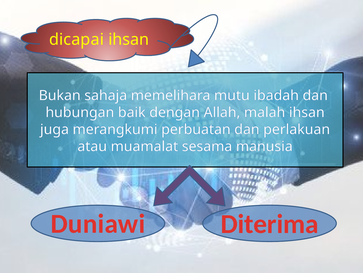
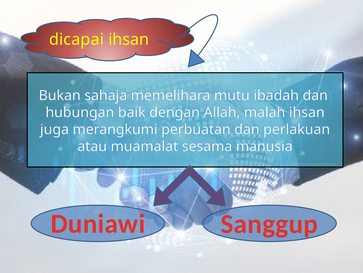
Diterima: Diterima -> Sanggup (269, 224)
